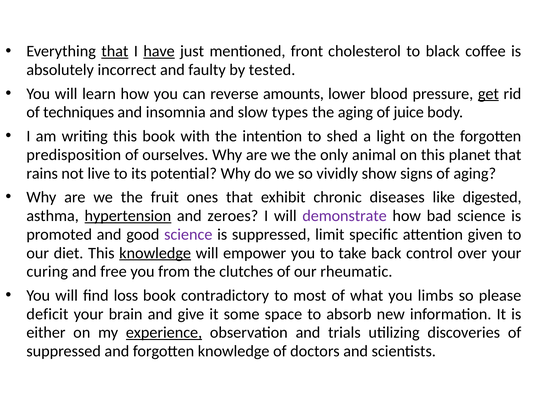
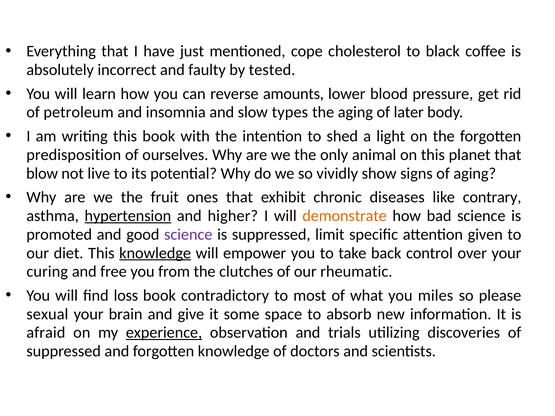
that underline: present -> none (115, 51)
have underline: present -> none (159, 51)
front: front -> cope (307, 51)
get underline: present -> none (488, 94)
techniques: techniques -> petroleum (79, 112)
juice: juice -> later (409, 112)
rains: rains -> blow (42, 173)
digested: digested -> contrary (492, 197)
zeroes: zeroes -> higher (233, 216)
demonstrate colour: purple -> orange (345, 216)
limbs: limbs -> miles (436, 296)
deficit: deficit -> sexual (47, 314)
either: either -> afraid (46, 333)
